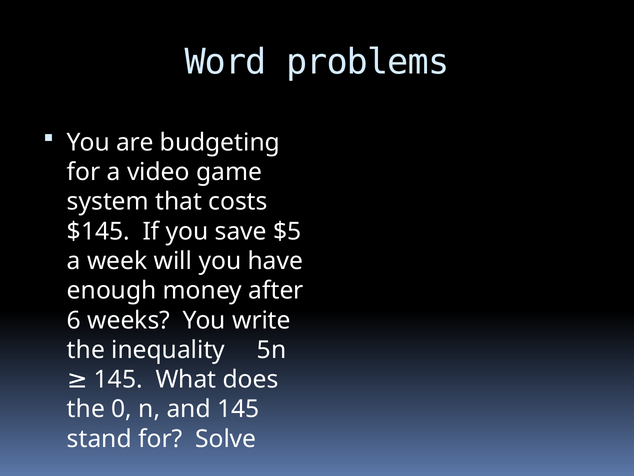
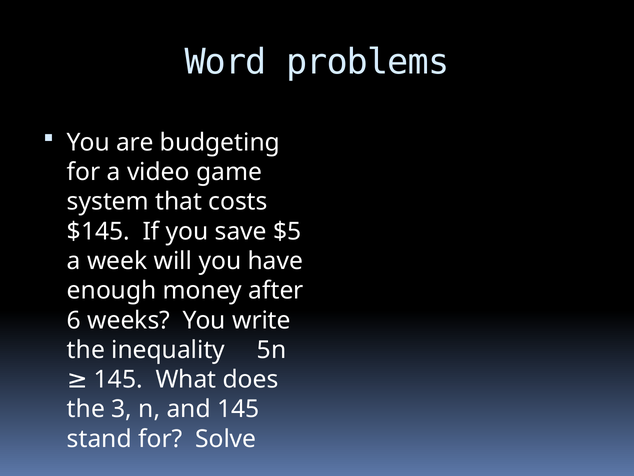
0: 0 -> 3 (122, 409)
